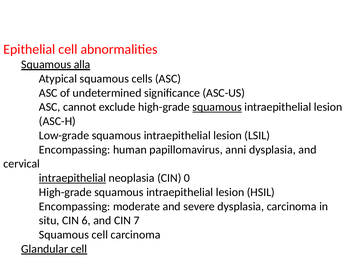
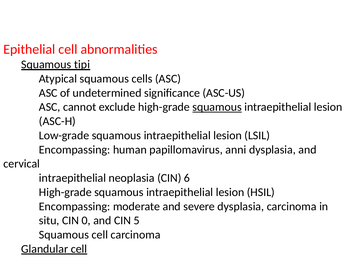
alla: alla -> tipi (82, 65)
intraepithelial underline: present -> none (72, 178)
0: 0 -> 6 (187, 178)
6: 6 -> 0 (86, 221)
7: 7 -> 5 (137, 221)
